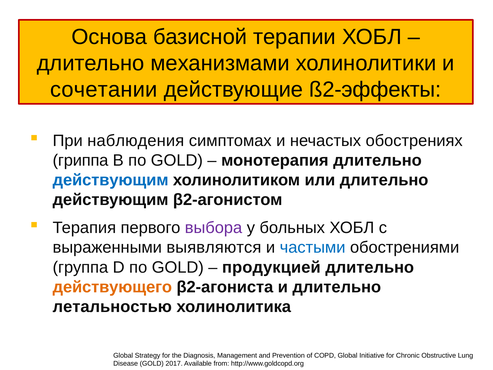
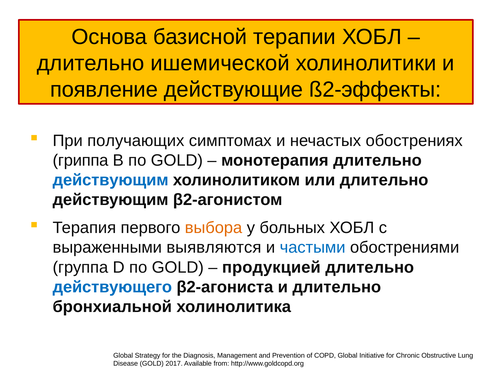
механизмами: механизмами -> ишемической (220, 63)
сочетании: сочетании -> появление (104, 90)
наблюдения: наблюдения -> получающих (136, 141)
выбора colour: purple -> orange (214, 228)
действующего colour: orange -> blue (112, 287)
летальностью: летальностью -> бронхиальной (112, 307)
